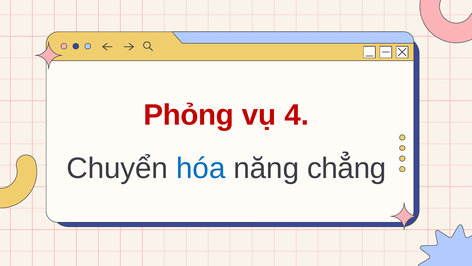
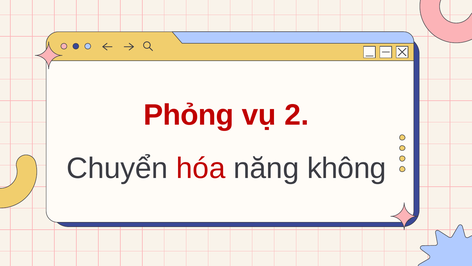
4: 4 -> 2 (297, 115)
hóa colour: blue -> red (201, 168)
chẳng: chẳng -> không (347, 168)
